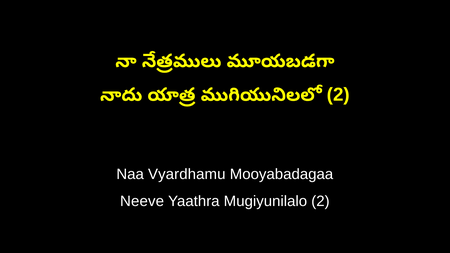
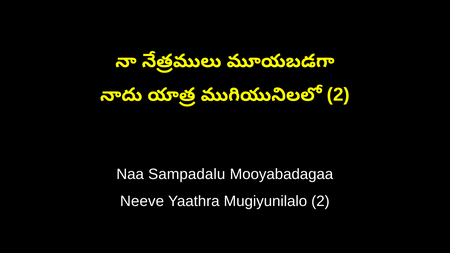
Vyardhamu: Vyardhamu -> Sampadalu (187, 174)
